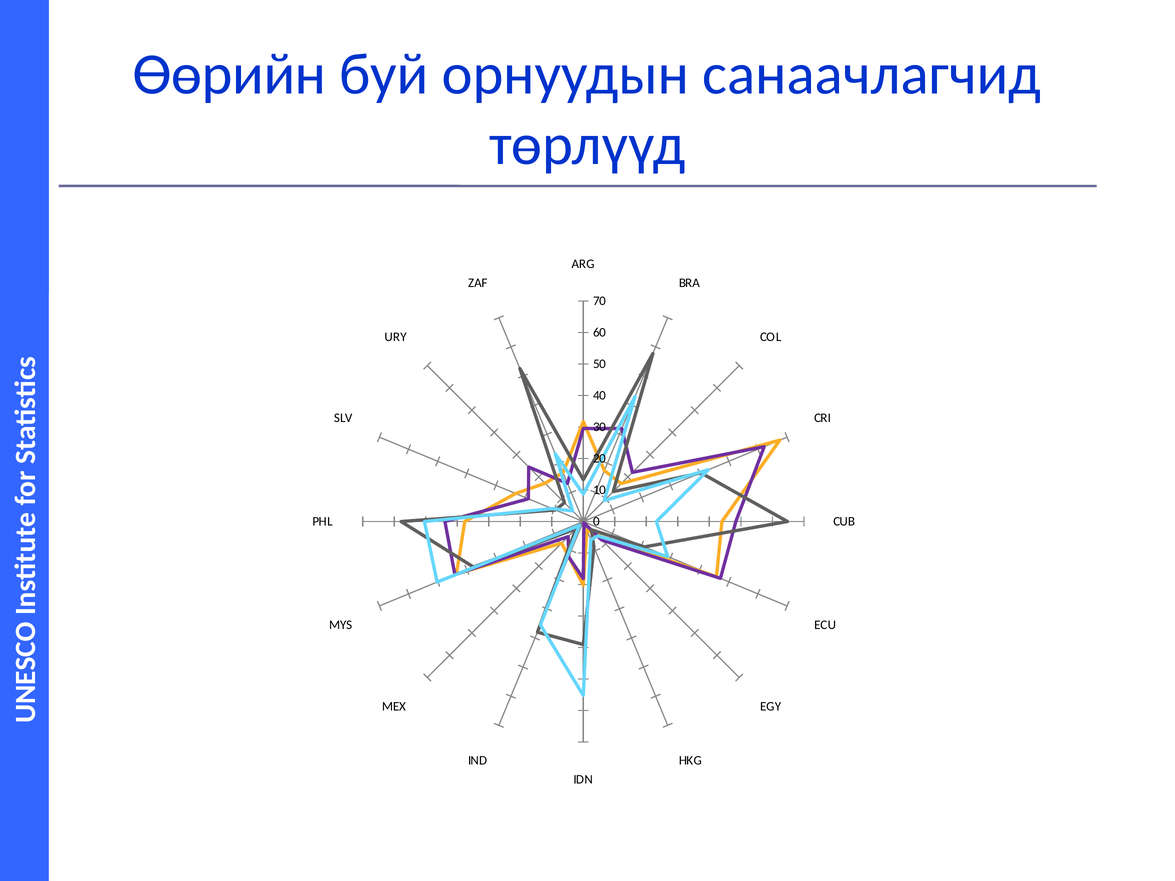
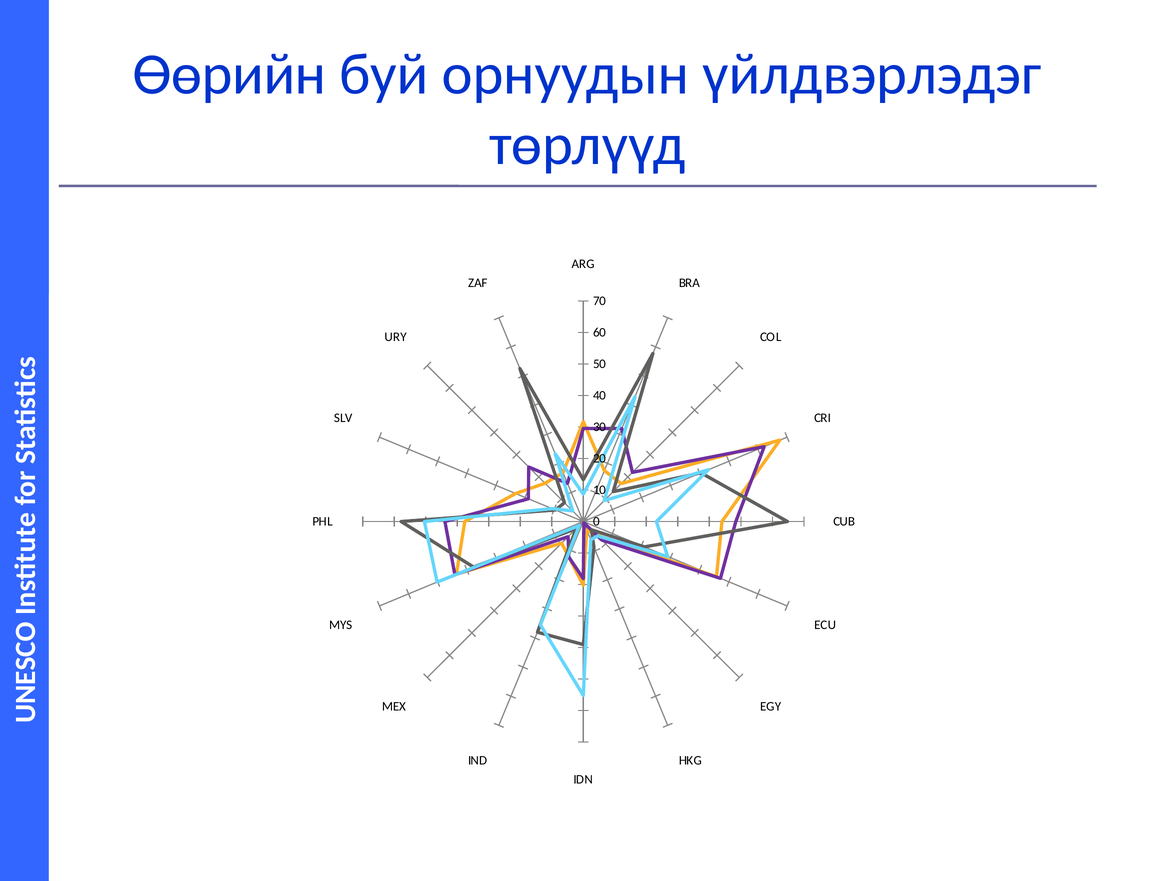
санаачлагчид: санаачлагчид -> үйлдвэрлэдэг (872, 75)
